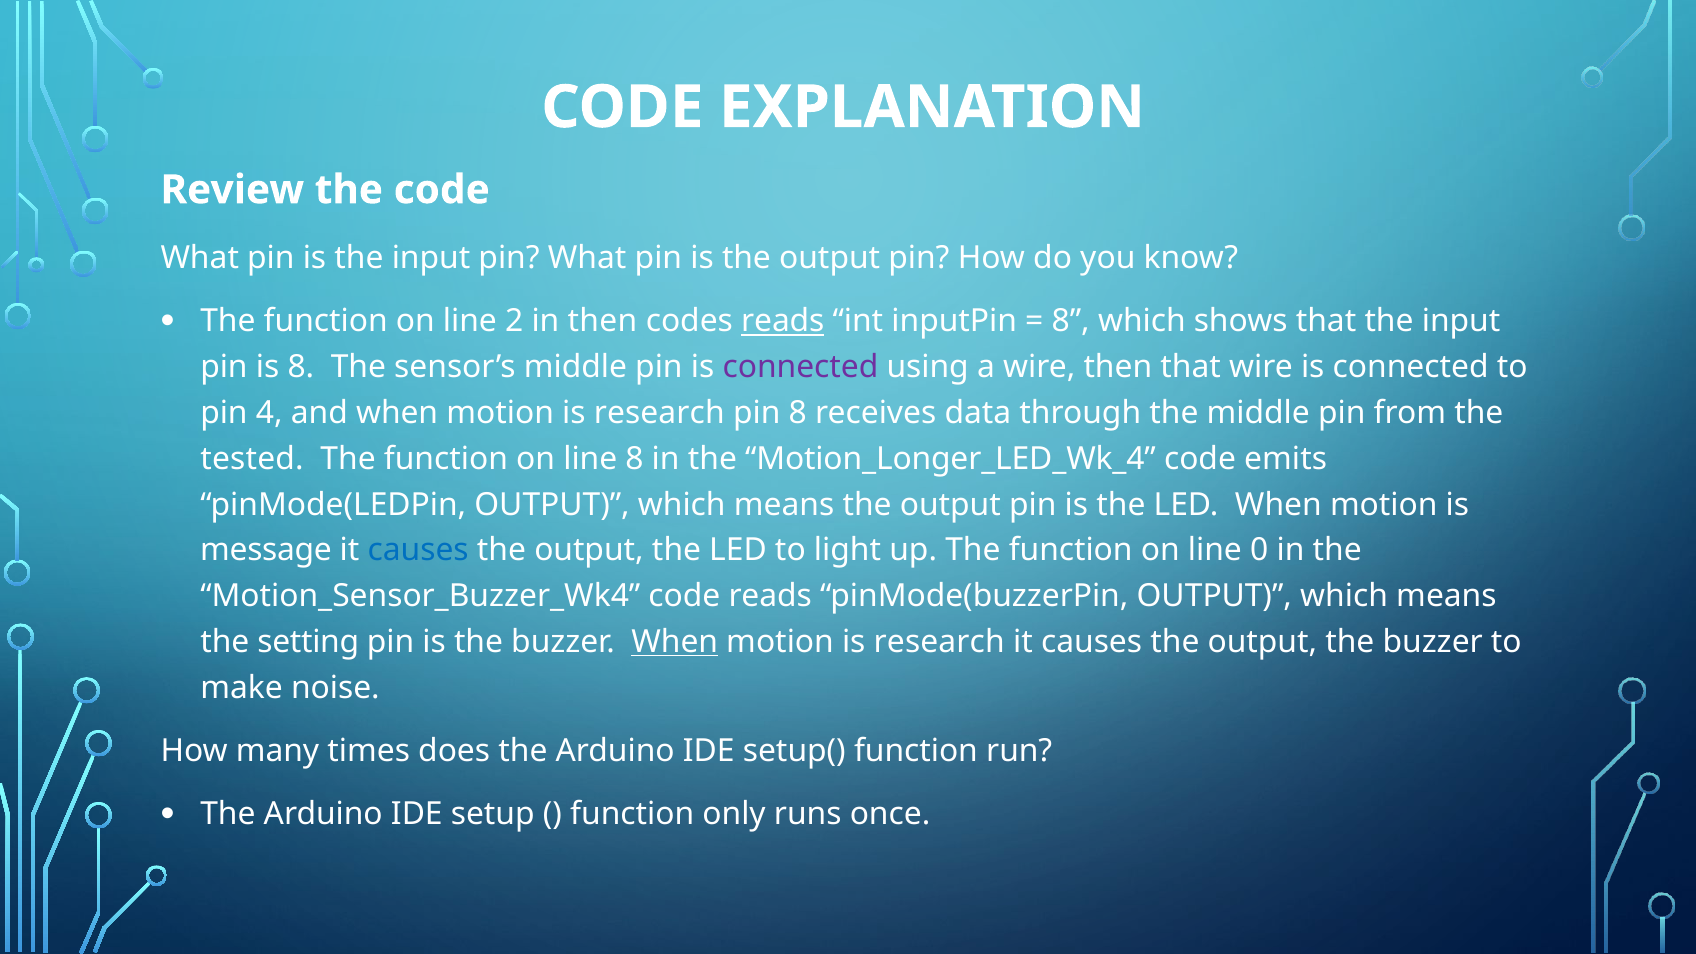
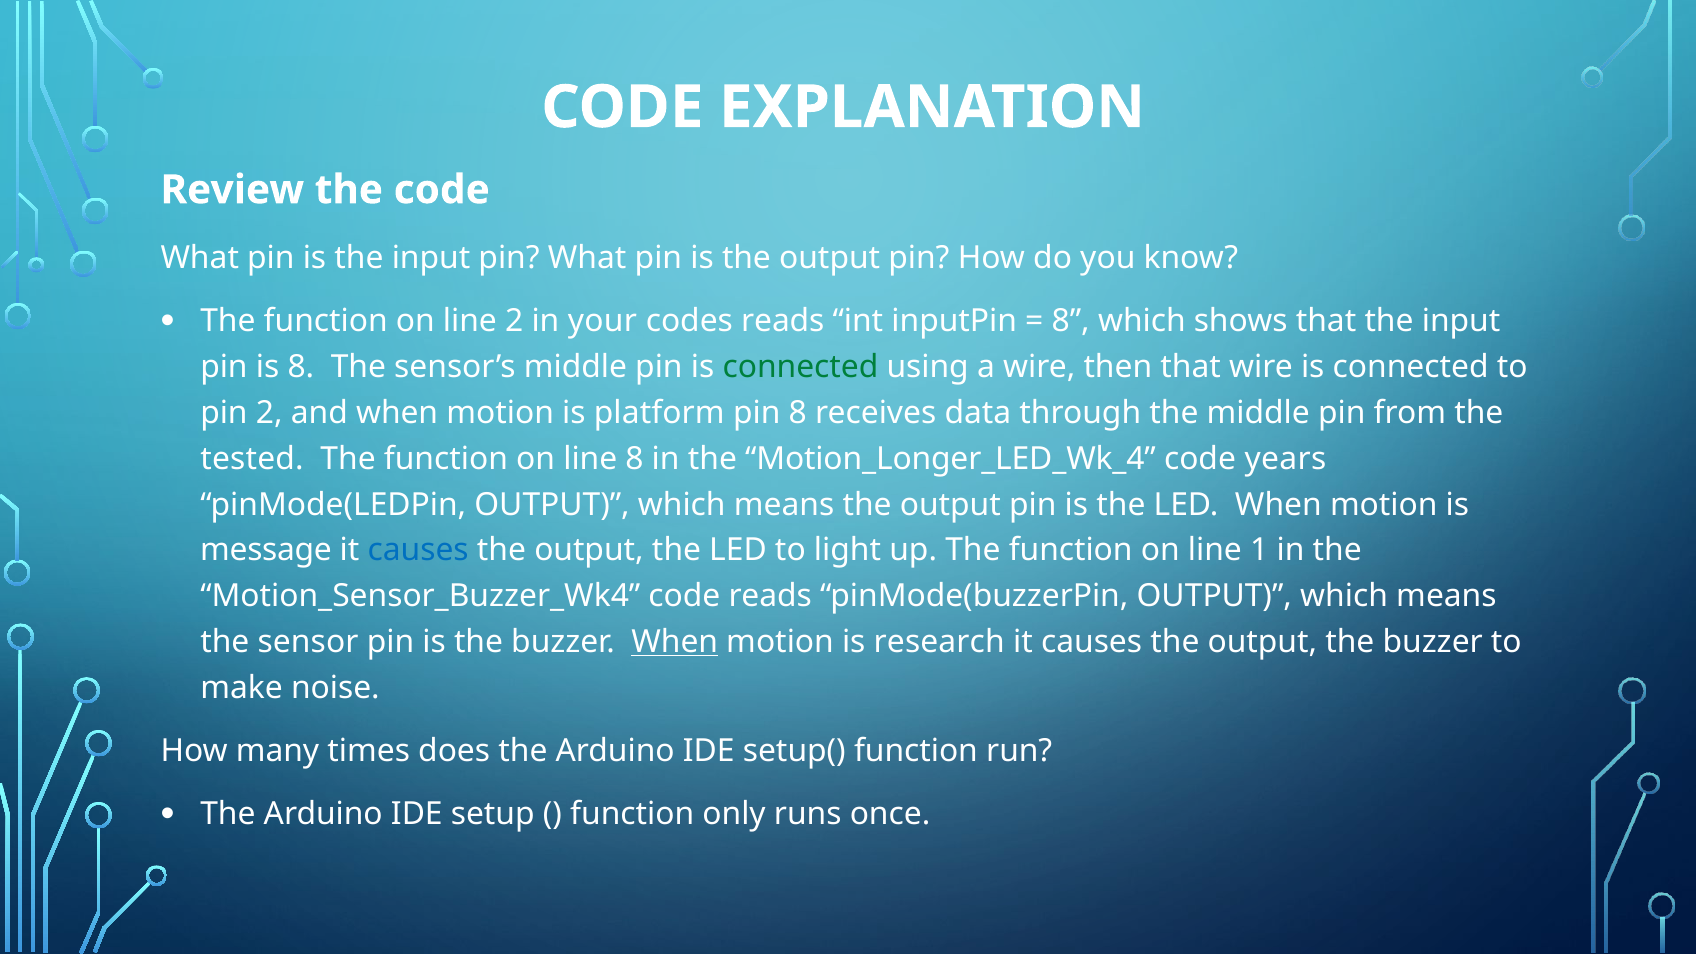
in then: then -> your (602, 321)
reads underline: present -> none (783, 321)
connected colour: purple -> green (800, 367)
pin 4: 4 -> 2 (269, 413)
research: research -> platform (659, 413)
emits: emits -> years (1286, 459)
0: 0 -> 1 (1259, 550)
setting: setting -> sensor (308, 642)
